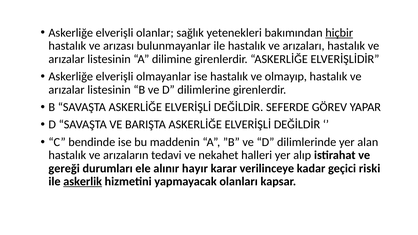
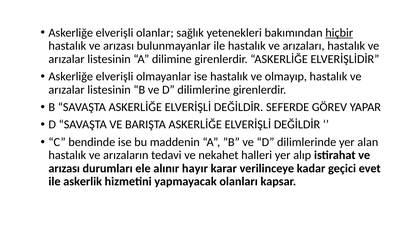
gereği: gereği -> arızası (64, 168)
riski: riski -> evet (370, 168)
askerlik underline: present -> none (83, 182)
